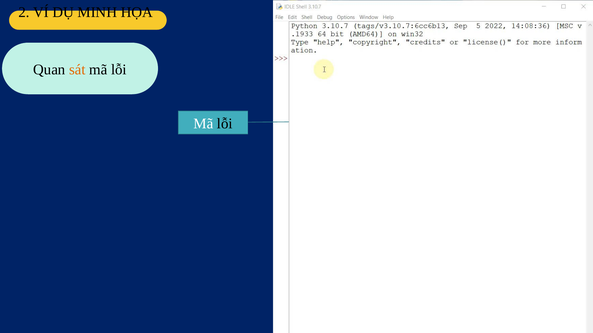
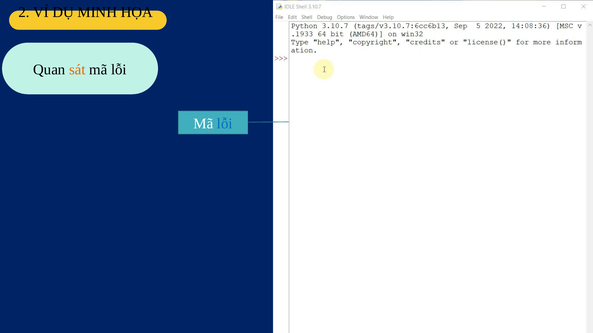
lỗi colour: black -> blue (225, 124)
